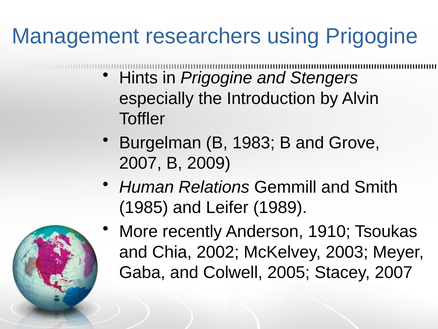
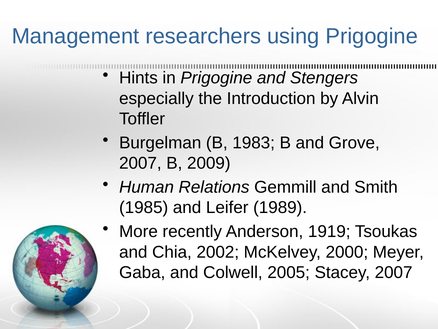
1910: 1910 -> 1919 (329, 231)
2003: 2003 -> 2000 (347, 252)
